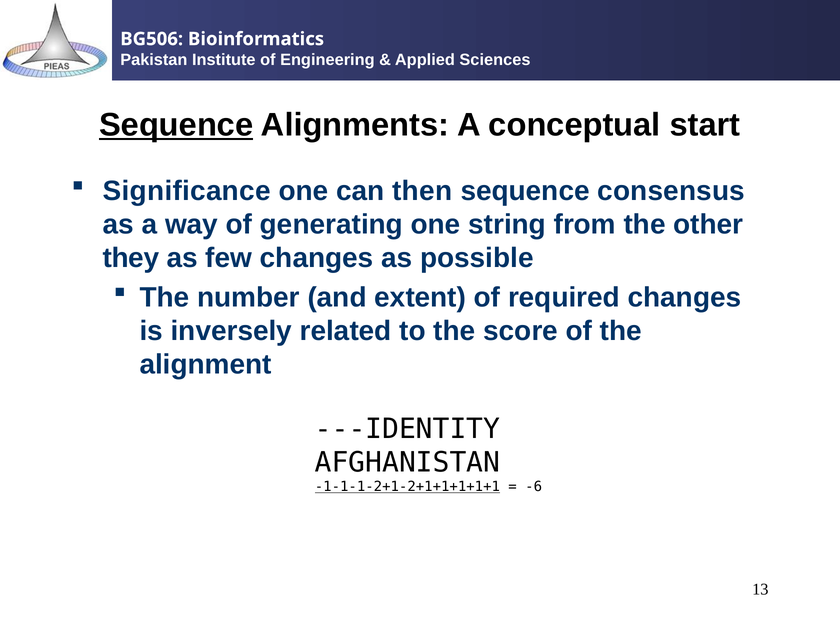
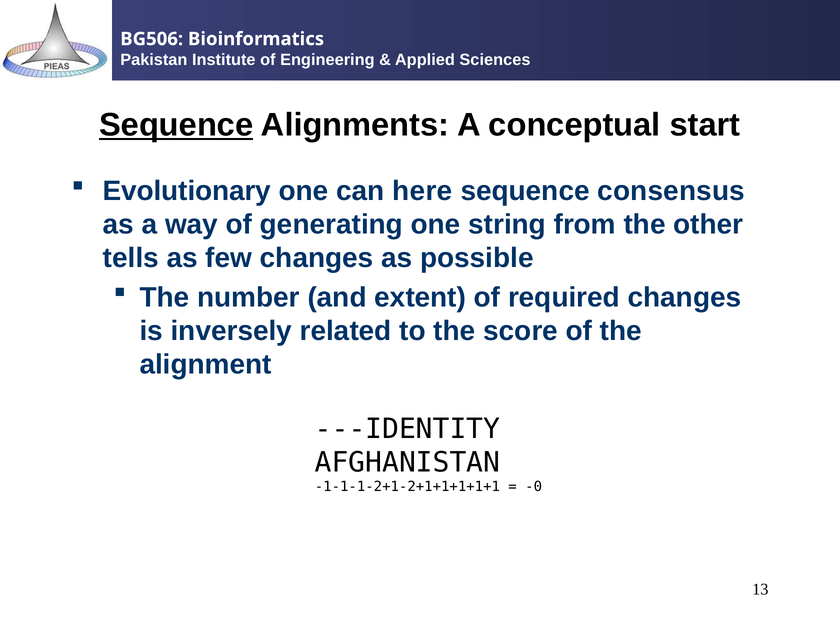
Significance: Significance -> Evolutionary (187, 191)
then: then -> here (422, 191)
they: they -> tells (131, 258)
-1-1-1-2+1-2+1+1+1+1+1 underline: present -> none (407, 487)
-6: -6 -> -0 (534, 487)
